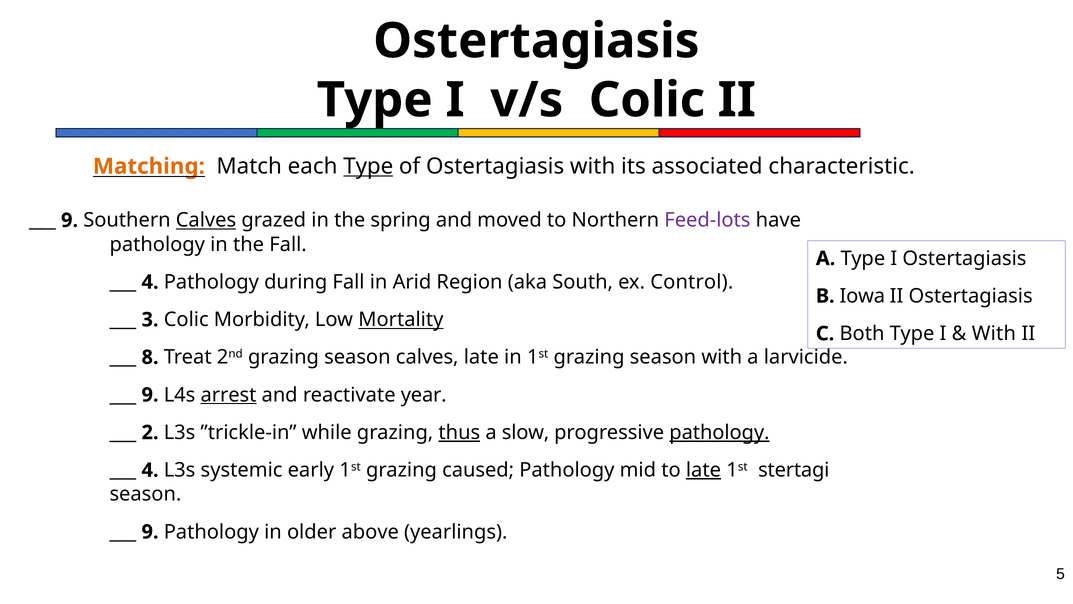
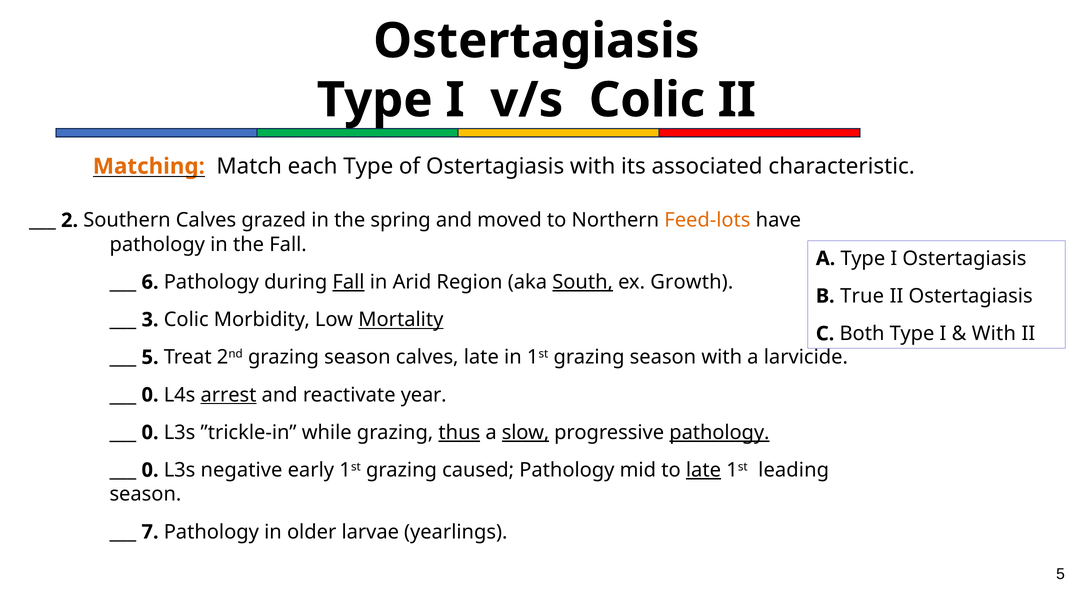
Type underline: present -> none (368, 166)
9: 9 -> 2 (70, 220)
Calves underline: present -> none (206, 220)
Feed-lots colour: purple -> orange (707, 220)
4: 4 -> 6 (150, 282)
Fall underline: none -> present (349, 282)
South underline: none -> present (583, 282)
Control: Control -> Growth (692, 282)
Iowa: Iowa -> True (862, 296)
8: 8 -> 5 (150, 357)
9: 9 -> 0 (150, 395)
2: 2 -> 0 (150, 432)
slow underline: none -> present (526, 432)
4: 4 -> 0 (150, 470)
systemic: systemic -> negative (242, 470)
stertagi: stertagi -> leading (794, 470)
9: 9 -> 7 (150, 531)
above: above -> larvae (370, 531)
